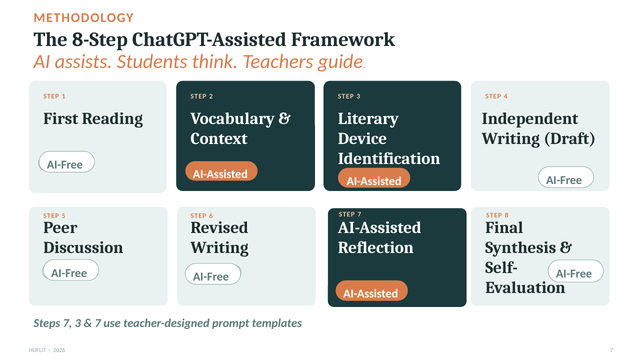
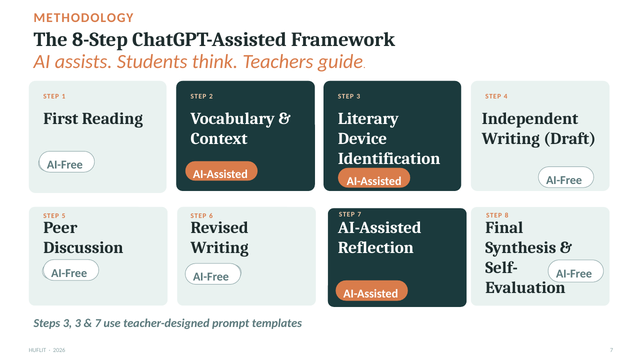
Steps 7: 7 -> 3 (67, 324)
